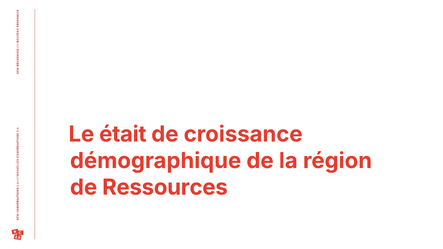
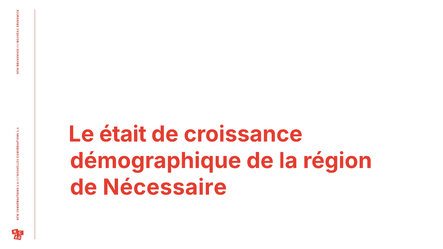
Ressources: Ressources -> Nécessaire (165, 187)
